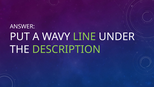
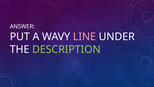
LINE colour: light green -> pink (84, 37)
